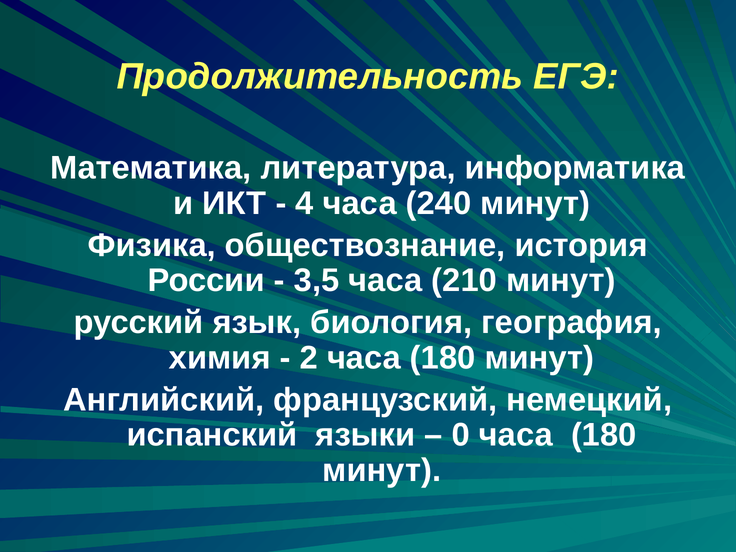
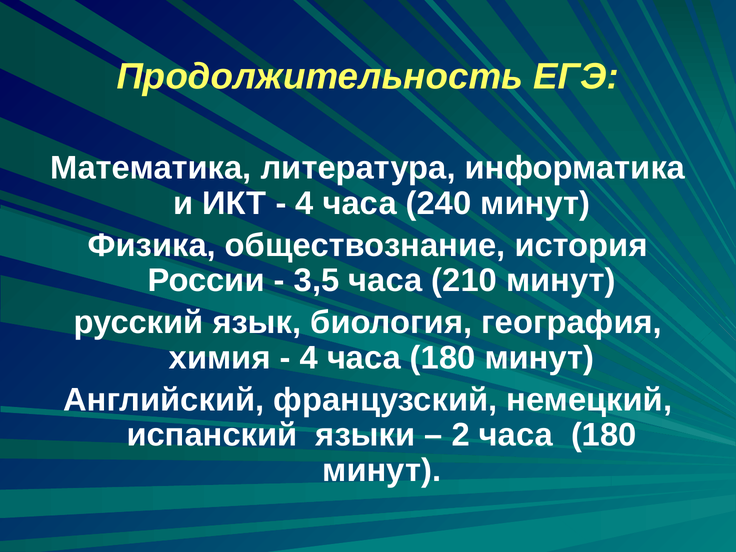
2: 2 -> 4 (309, 358)
0: 0 -> 2 (461, 435)
